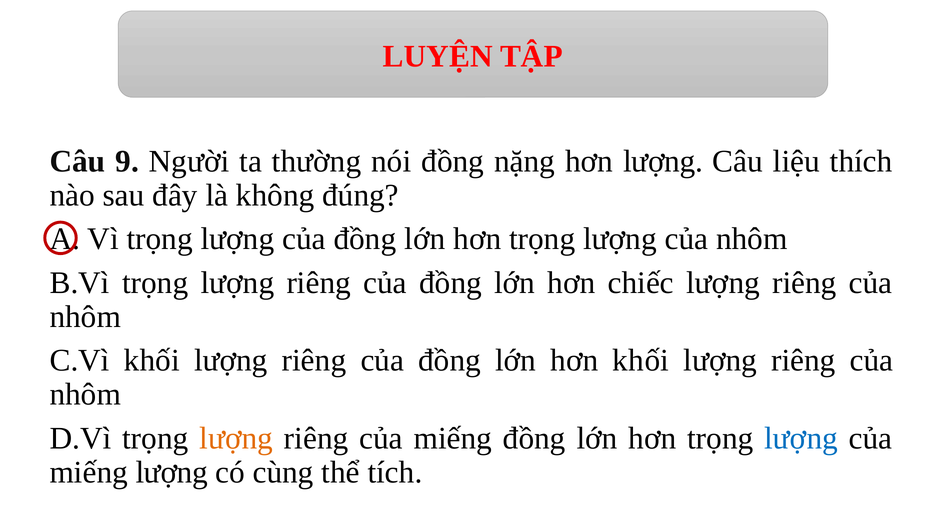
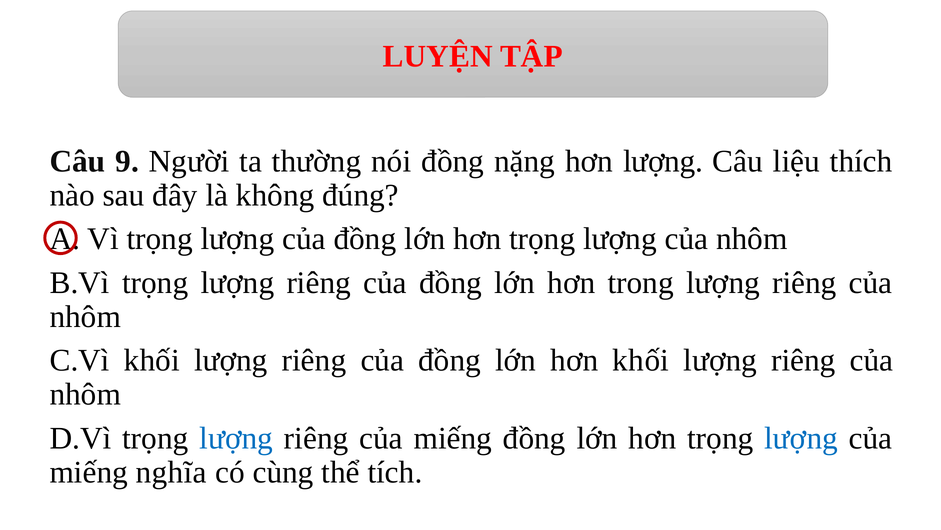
chiếc: chiếc -> trong (641, 283)
lượng colour: orange -> blue (236, 438)
miếng lượng: lượng -> nghĩa (171, 472)
